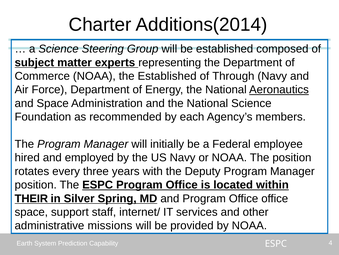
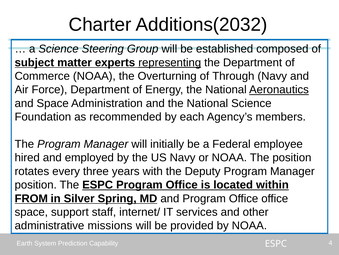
Additions(2014: Additions(2014 -> Additions(2032 (201, 24)
representing underline: none -> present (170, 62)
the Established: Established -> Overturning (167, 76)
THEIR: THEIR -> FROM (31, 198)
